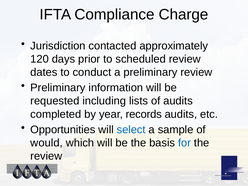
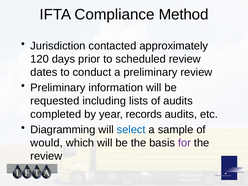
Charge: Charge -> Method (184, 14)
Opportunities: Opportunities -> Diagramming (63, 130)
for colour: blue -> purple (184, 143)
